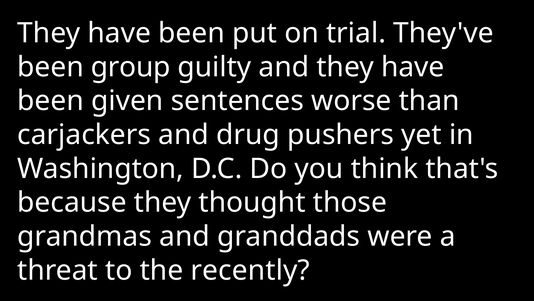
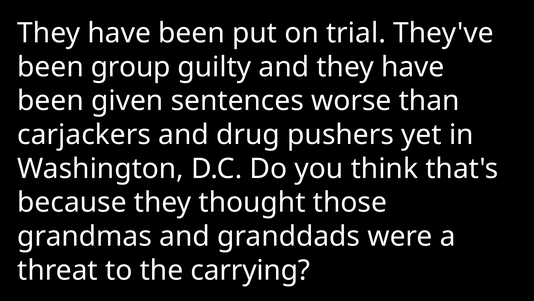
recently: recently -> carrying (250, 270)
